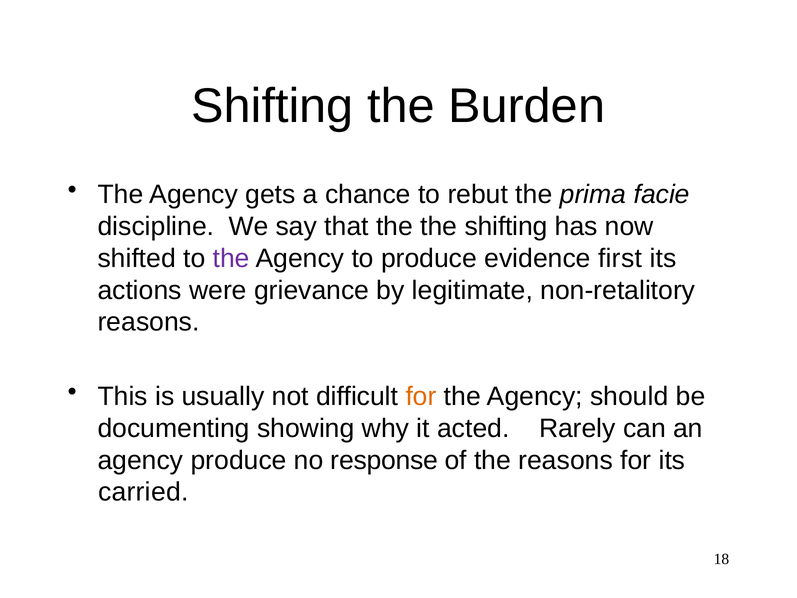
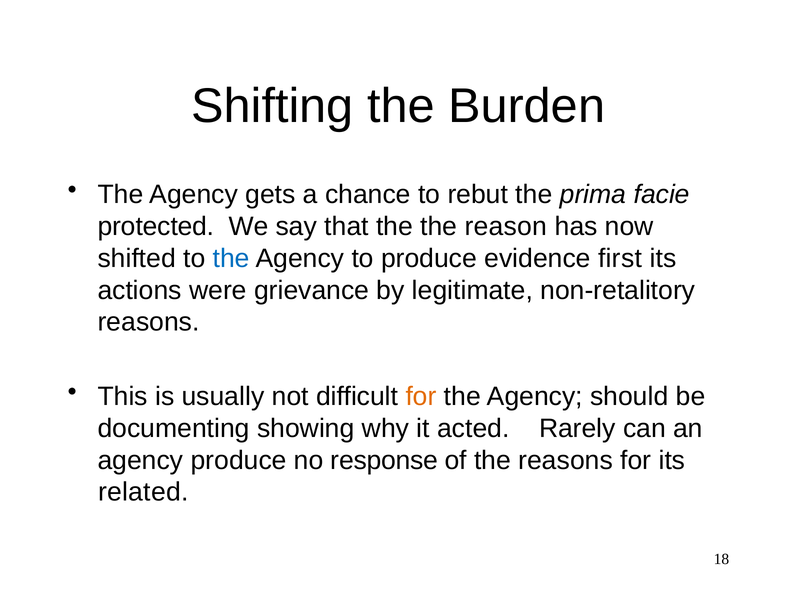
discipline: discipline -> protected (156, 226)
the shifting: shifting -> reason (506, 226)
the colour: purple -> blue (231, 258)
carried: carried -> related (143, 492)
